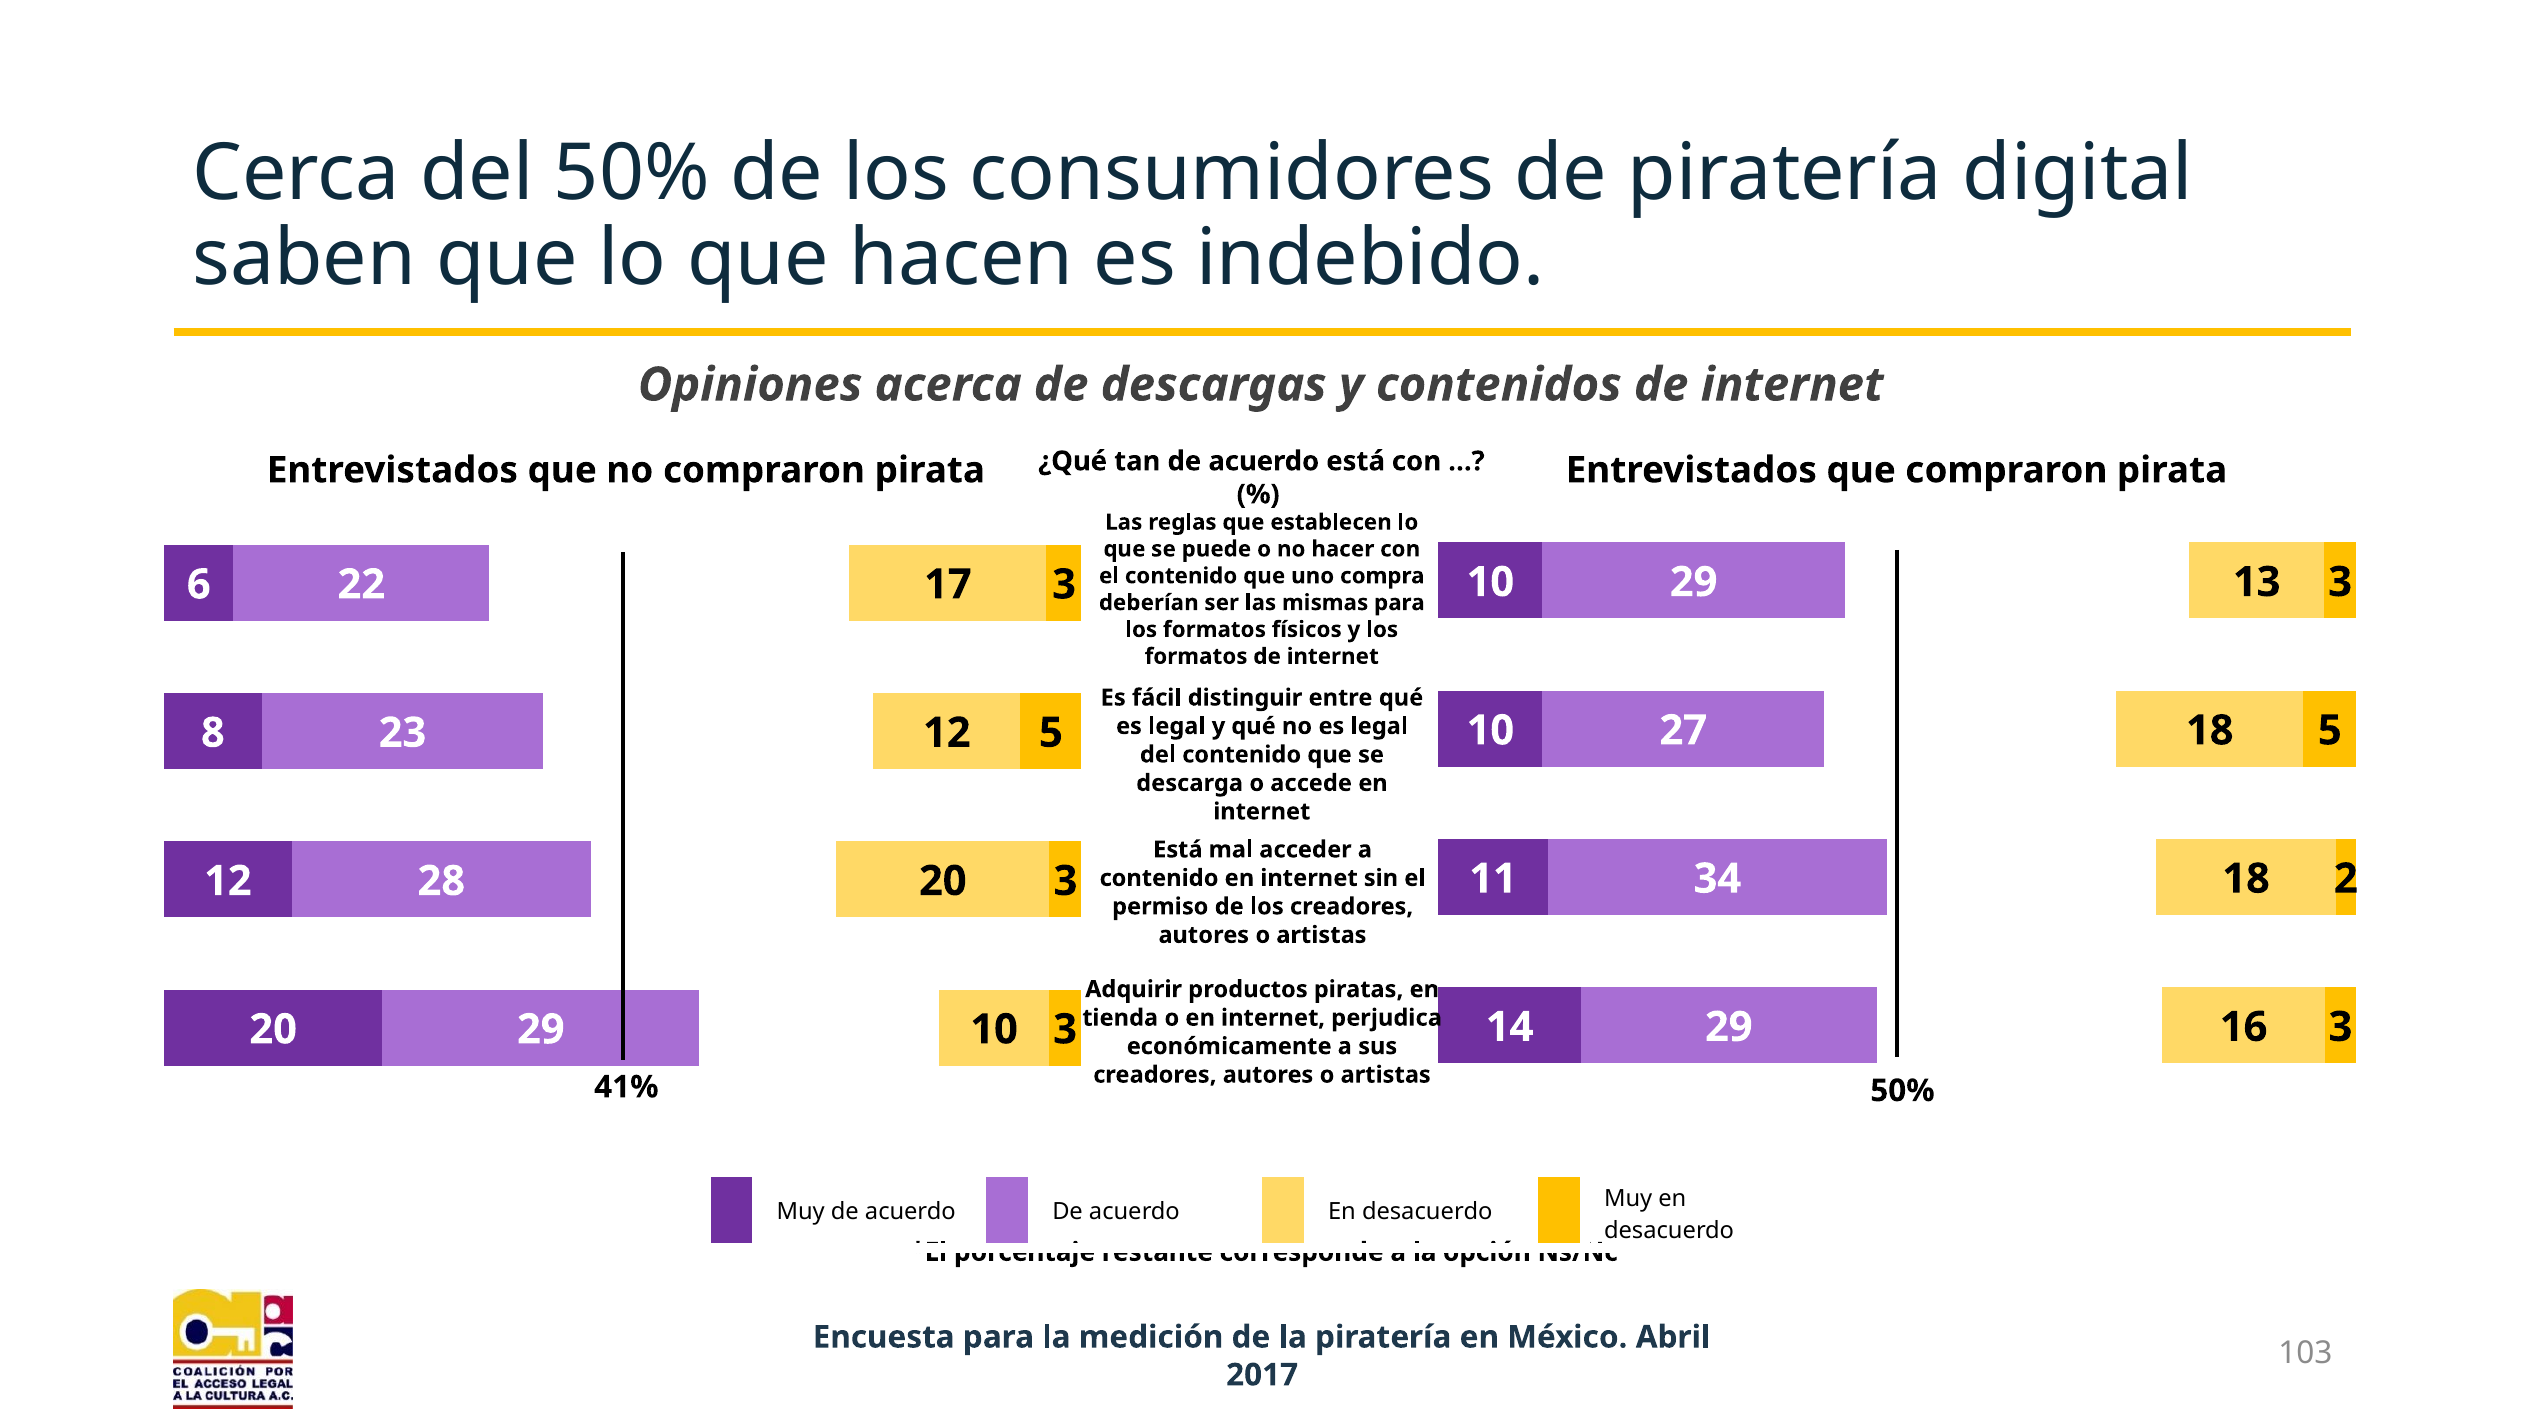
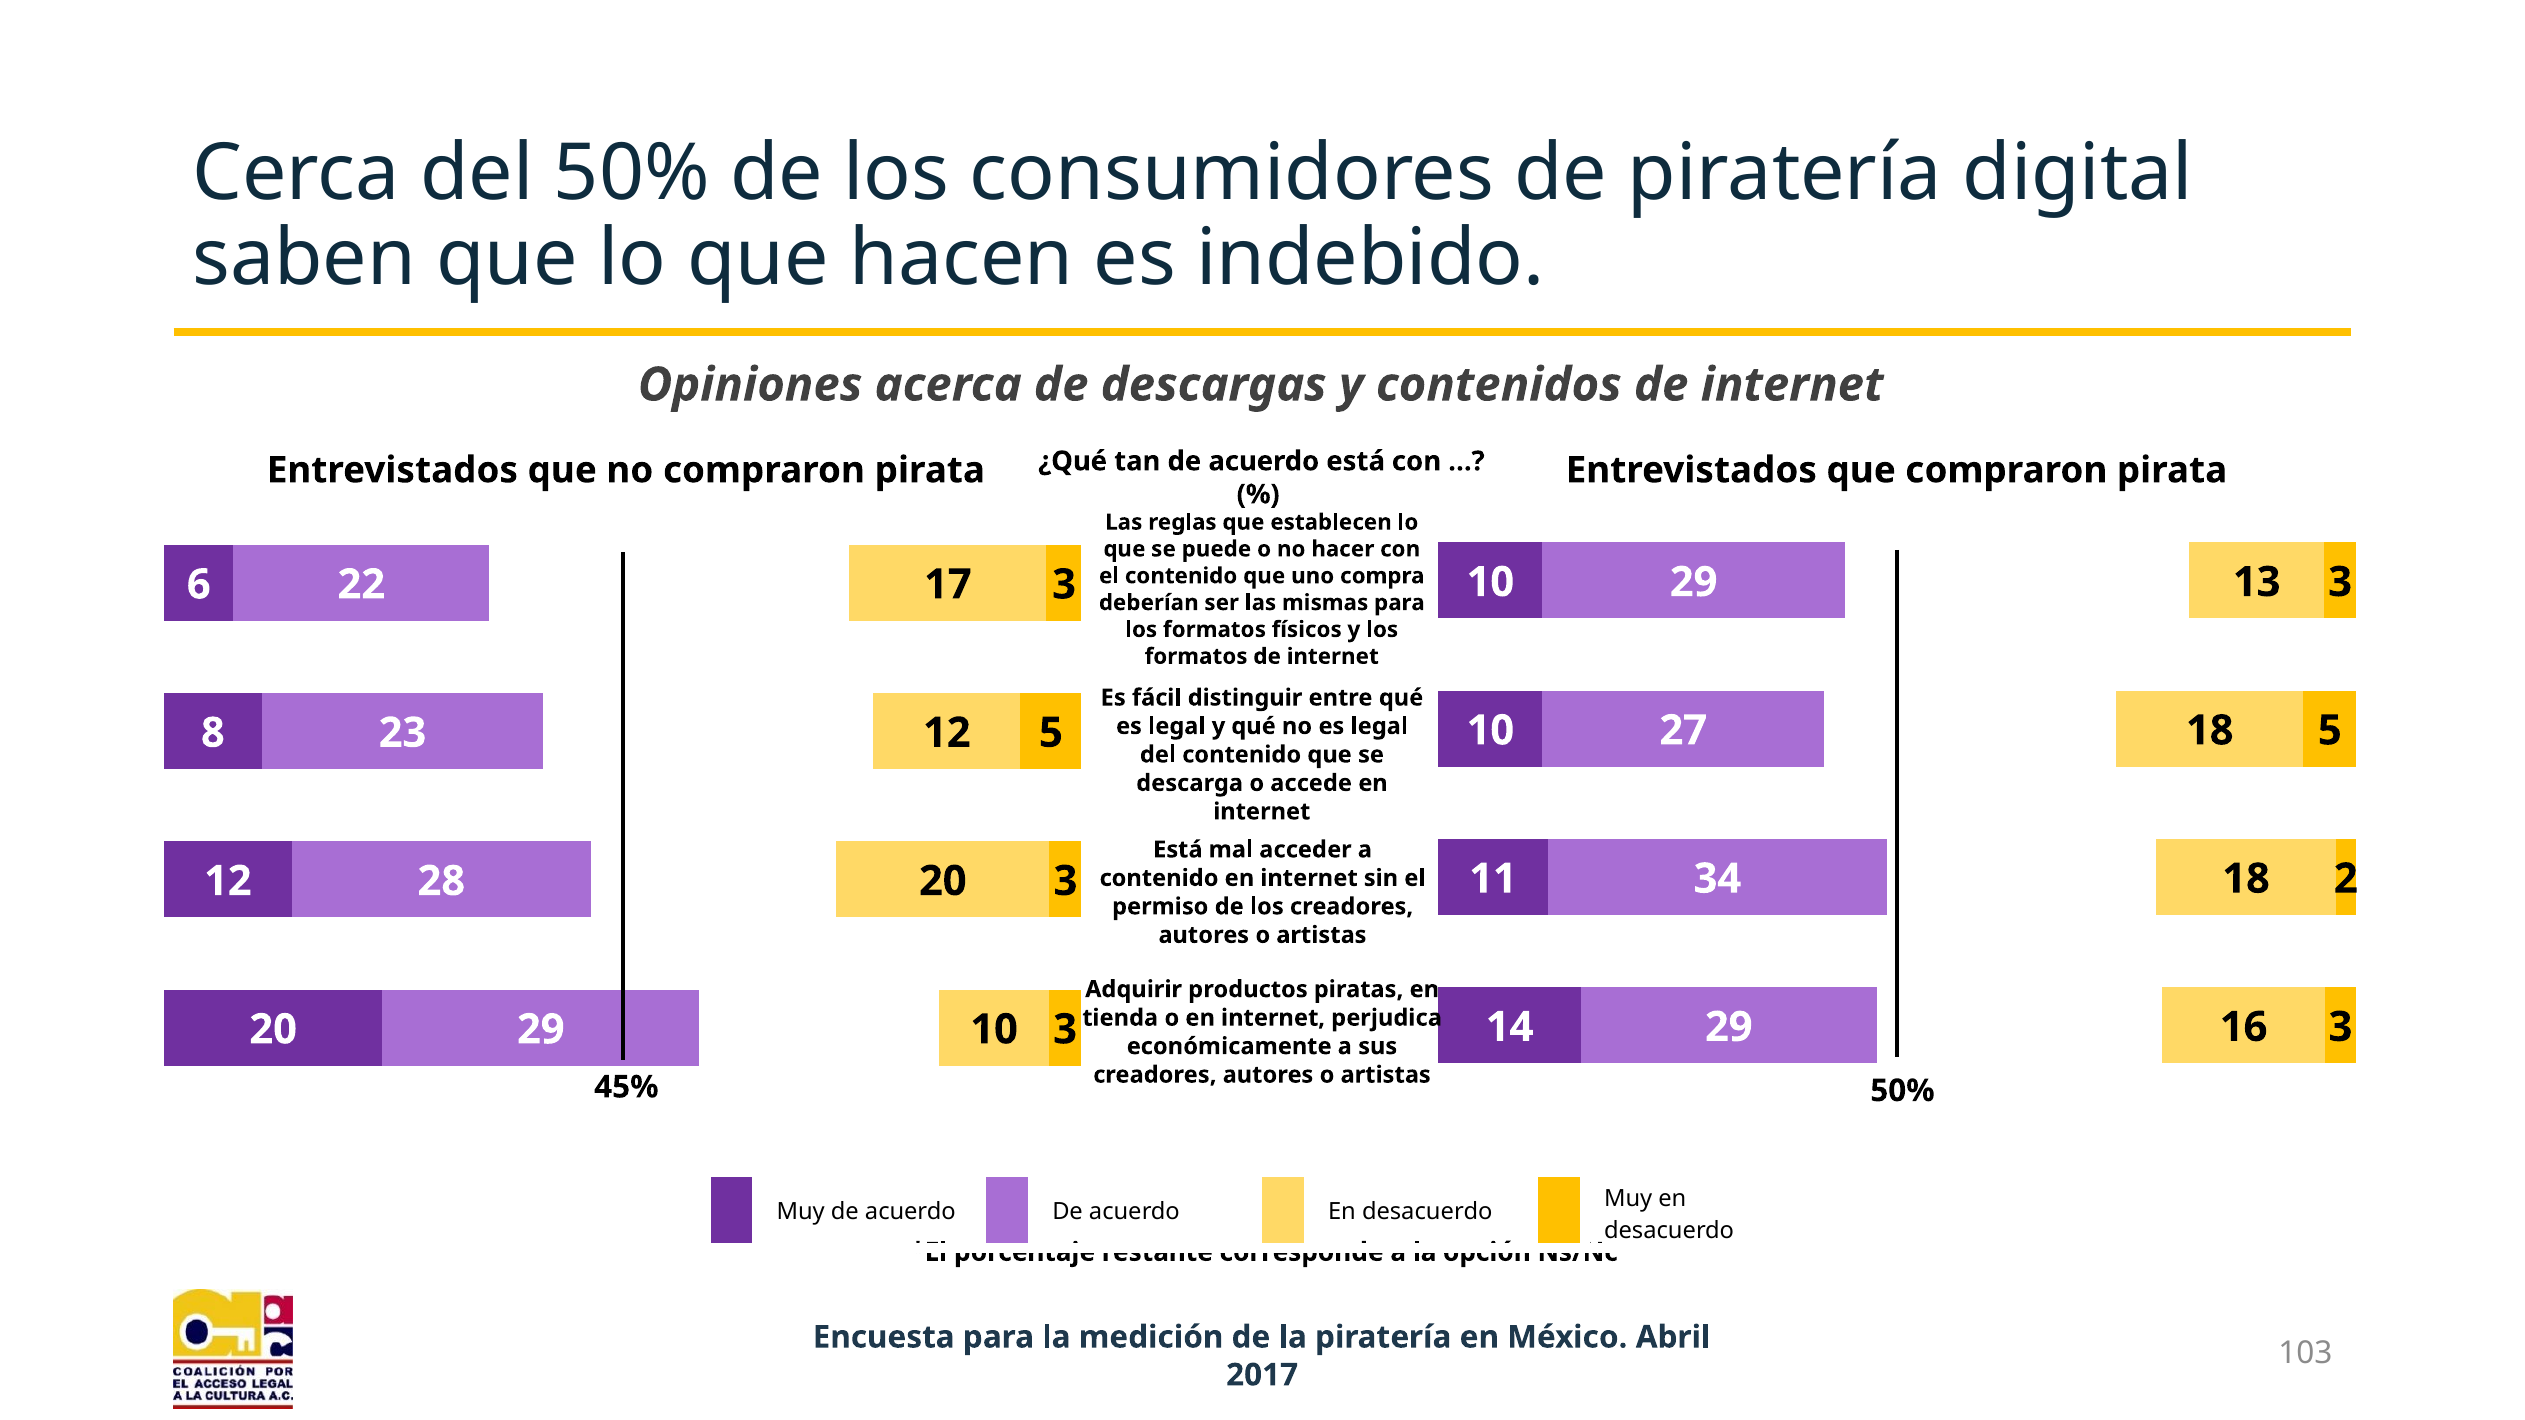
41%: 41% -> 45% (626, 1087)
